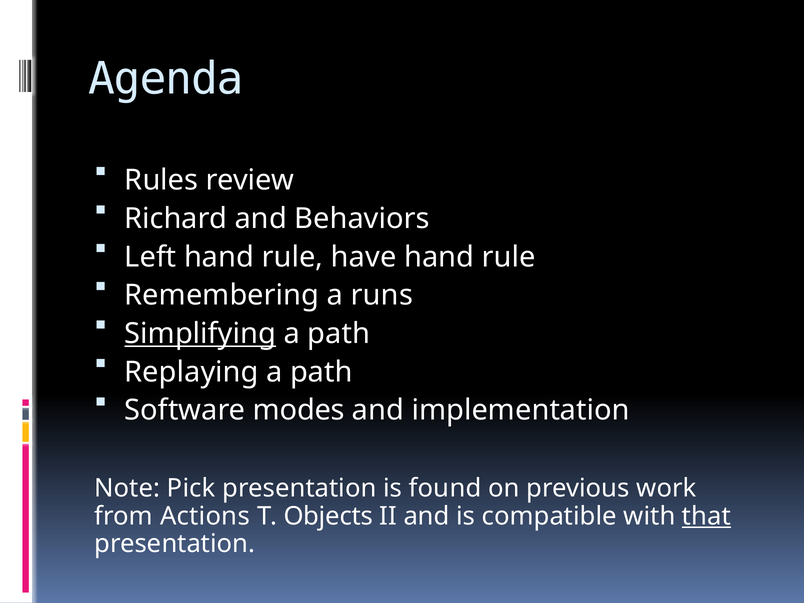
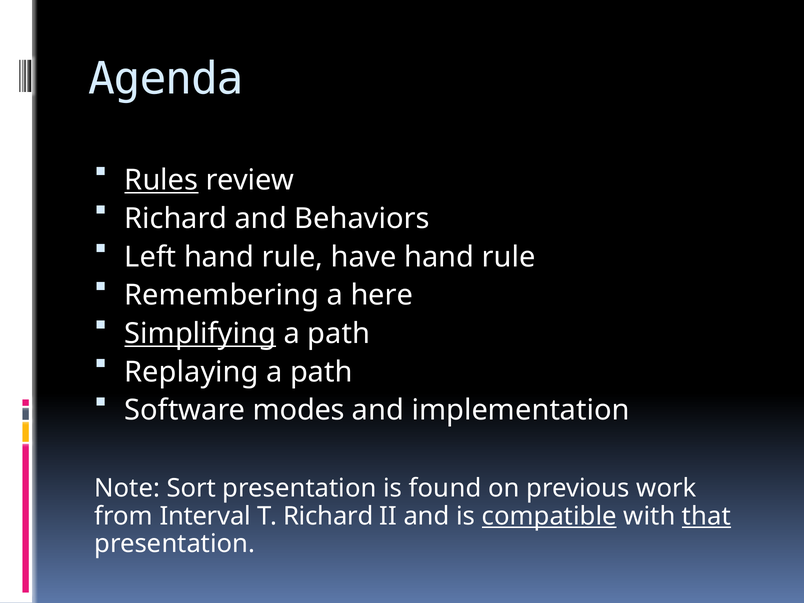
Rules underline: none -> present (161, 180)
runs: runs -> here (382, 295)
Pick: Pick -> Sort (191, 488)
Actions: Actions -> Interval (205, 516)
T Objects: Objects -> Richard (328, 516)
compatible underline: none -> present (549, 516)
